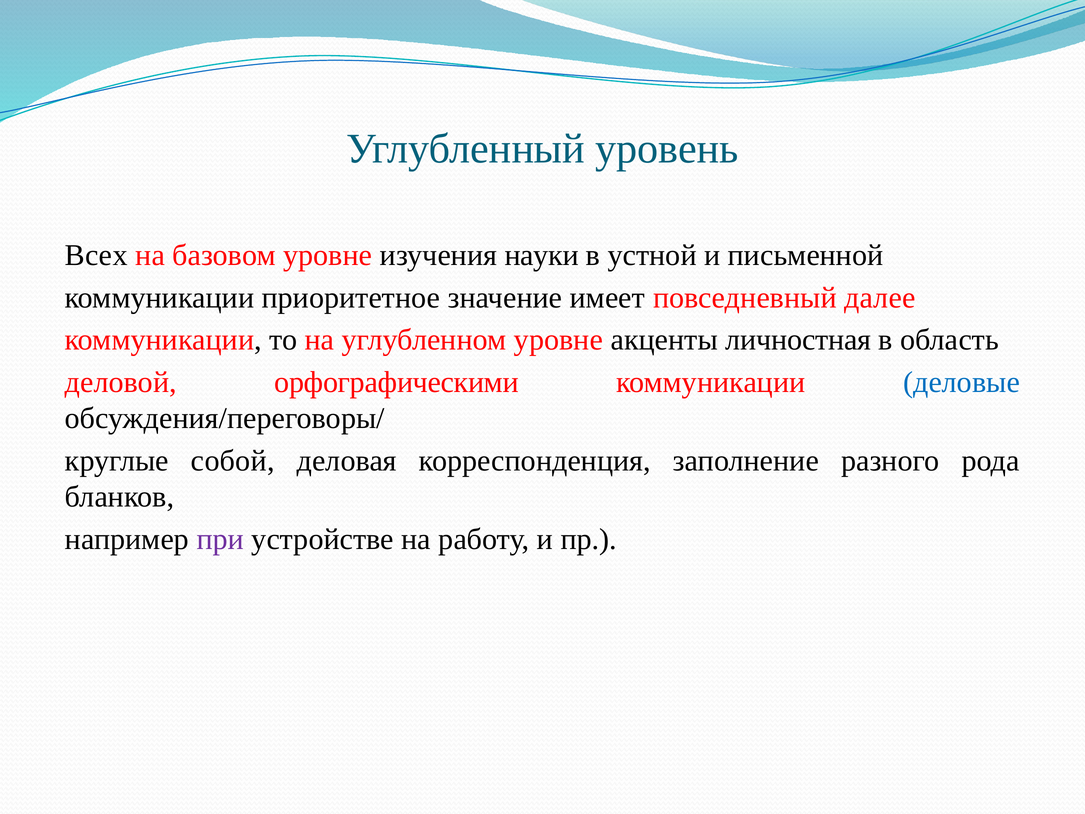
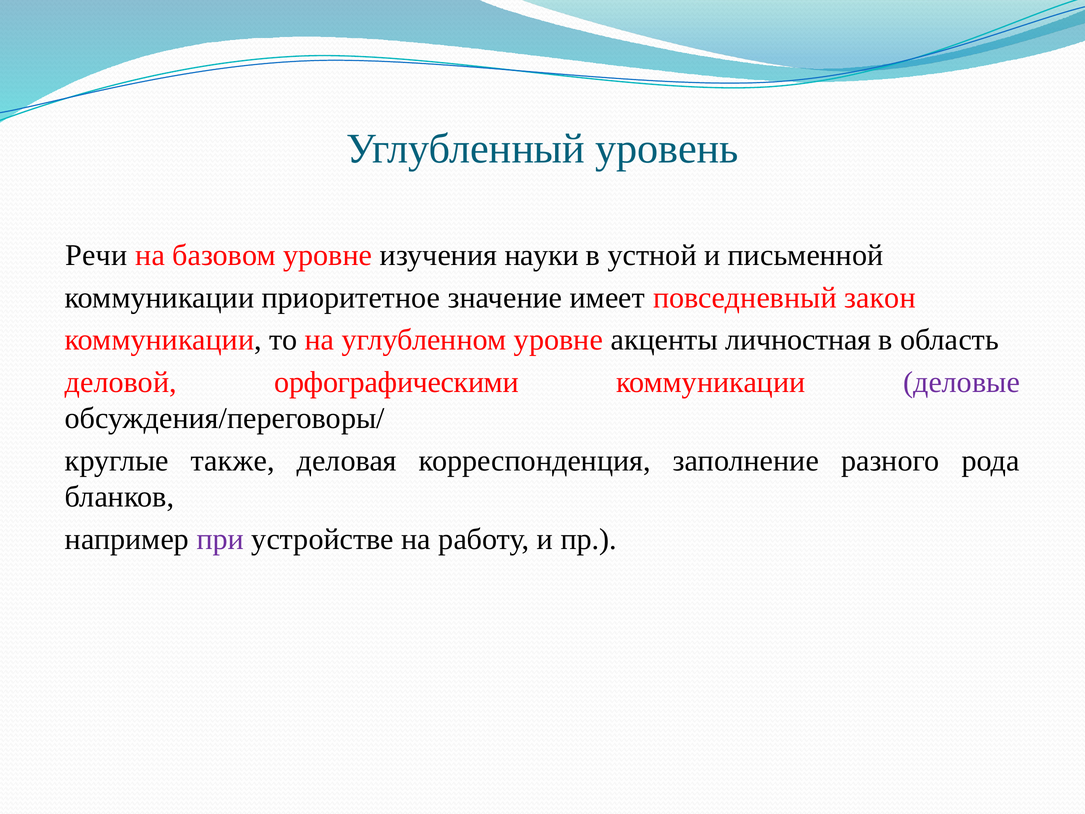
Всех: Всех -> Речи (96, 255)
далее: далее -> закон (880, 297)
деловые colour: blue -> purple (962, 382)
собой: собой -> также (233, 460)
